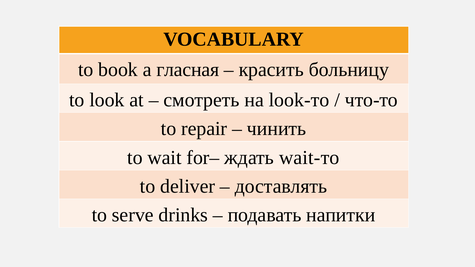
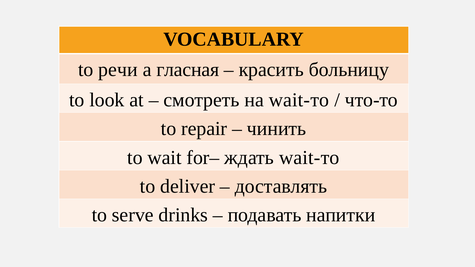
book: book -> речи (118, 70)
на look-то: look-то -> wait-то (299, 100)
